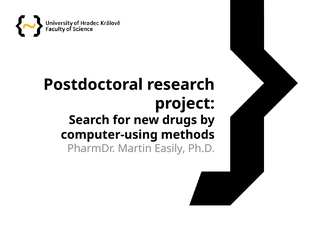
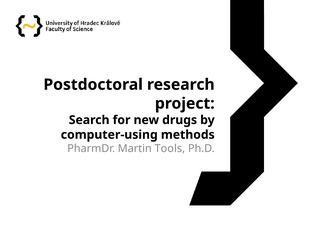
Easily: Easily -> Tools (170, 148)
